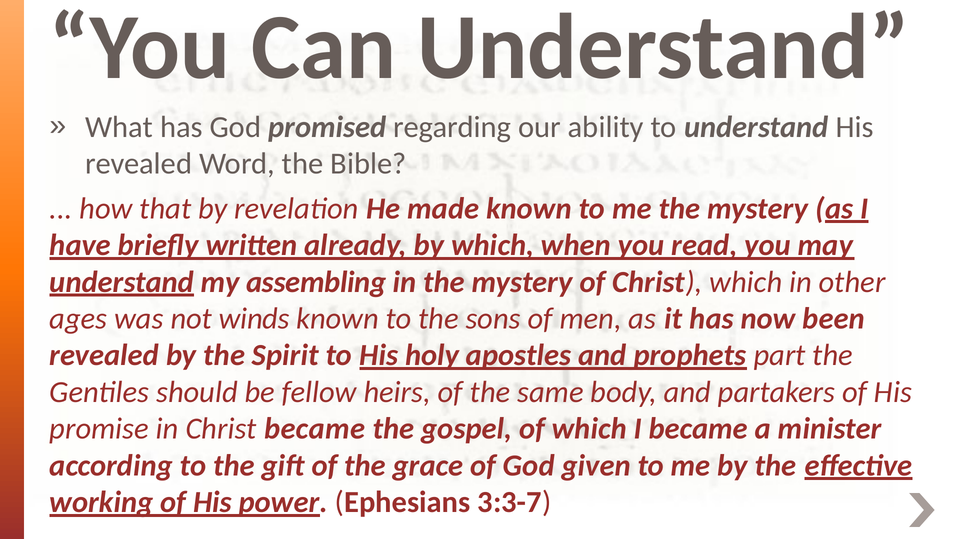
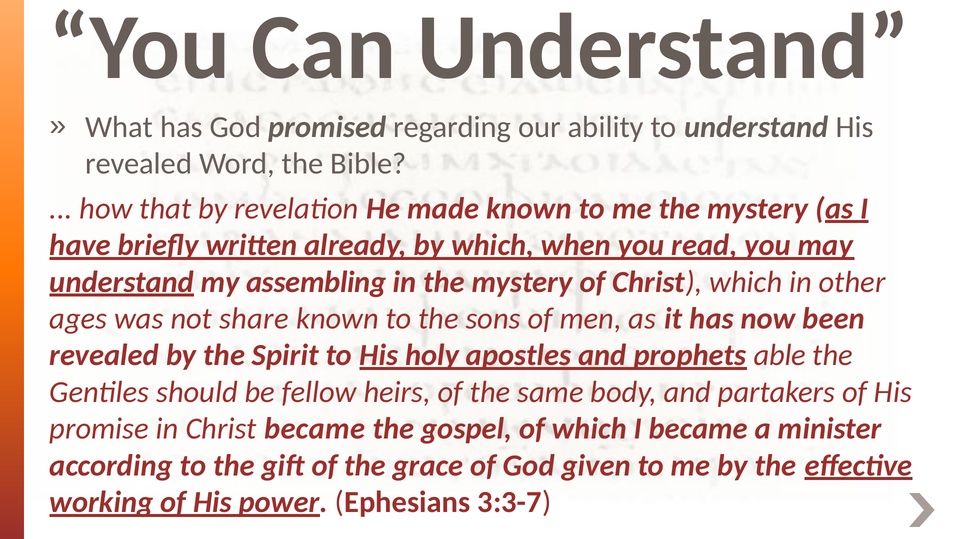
winds: winds -> share (254, 318)
part: part -> able (780, 355)
